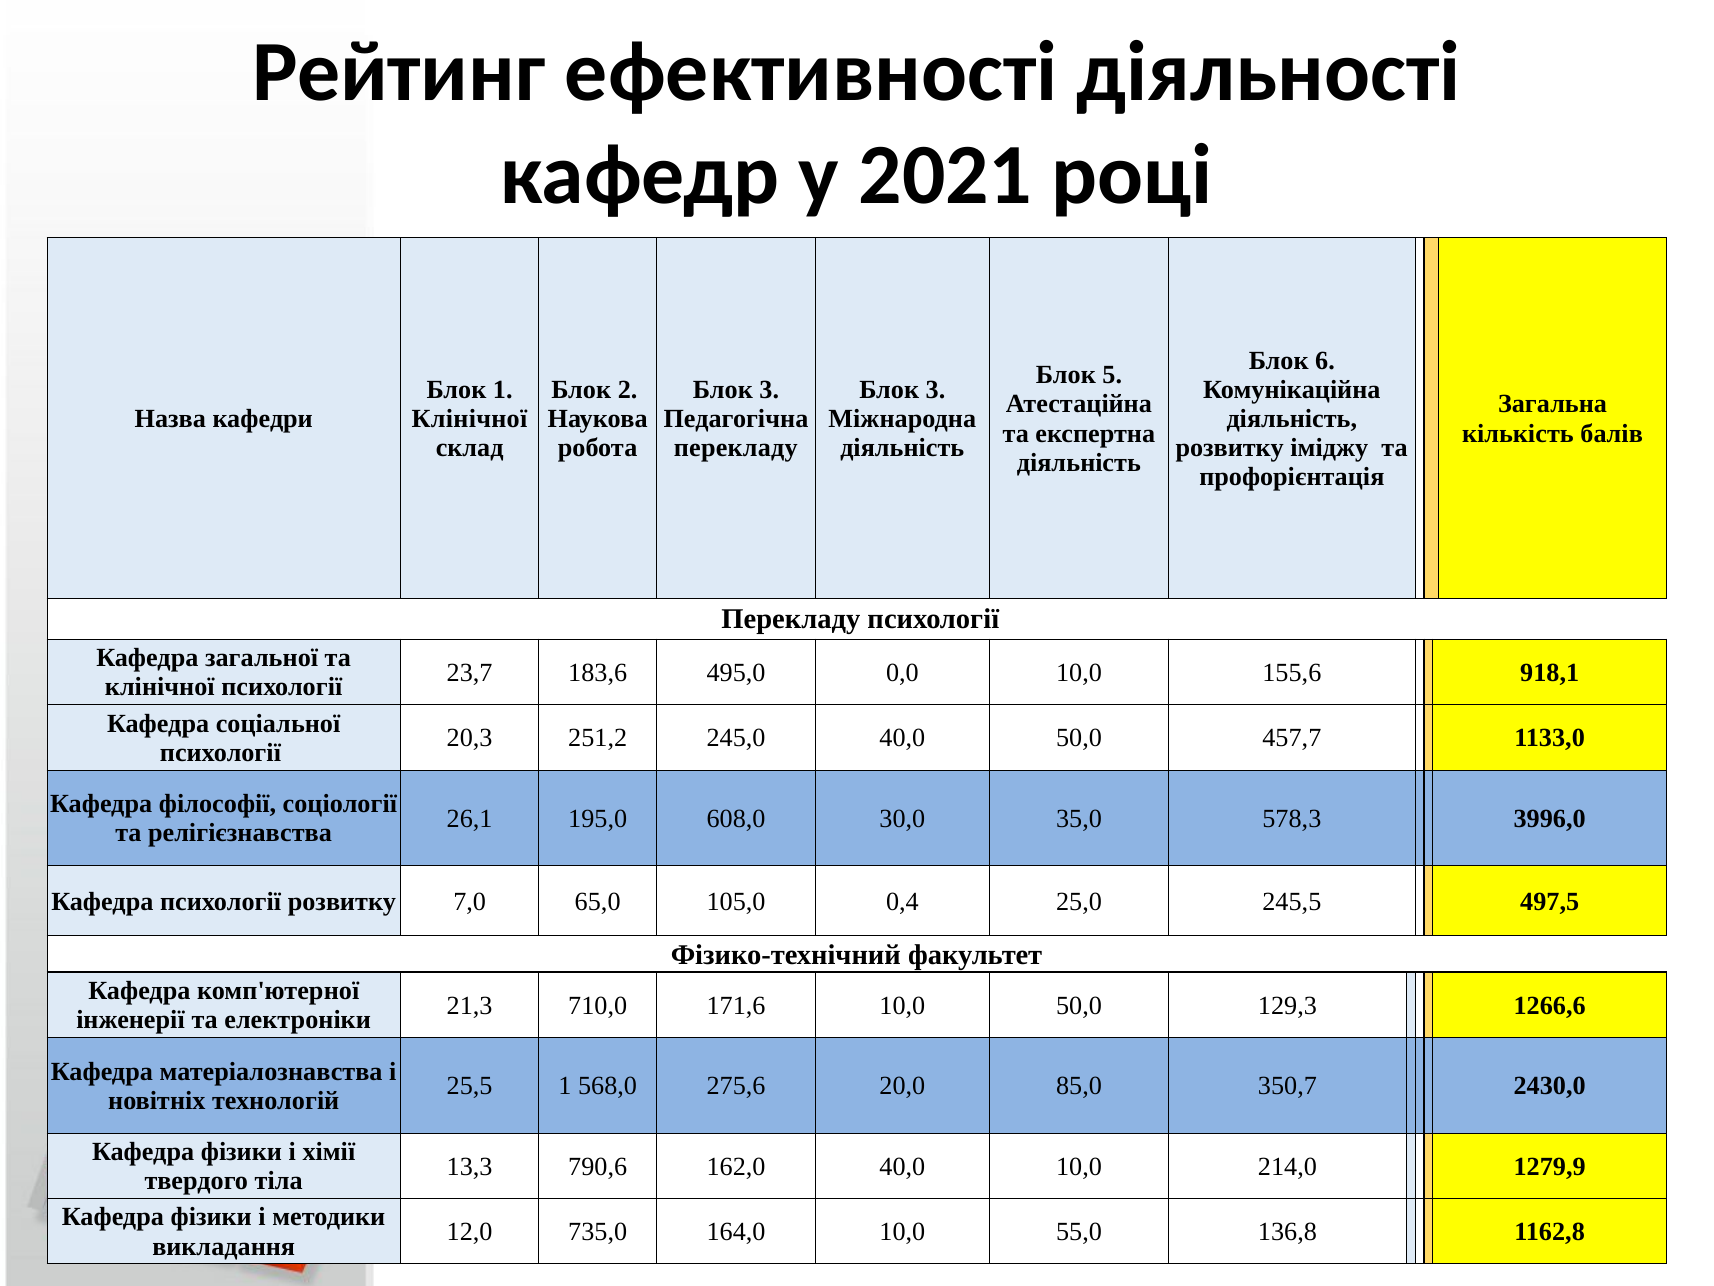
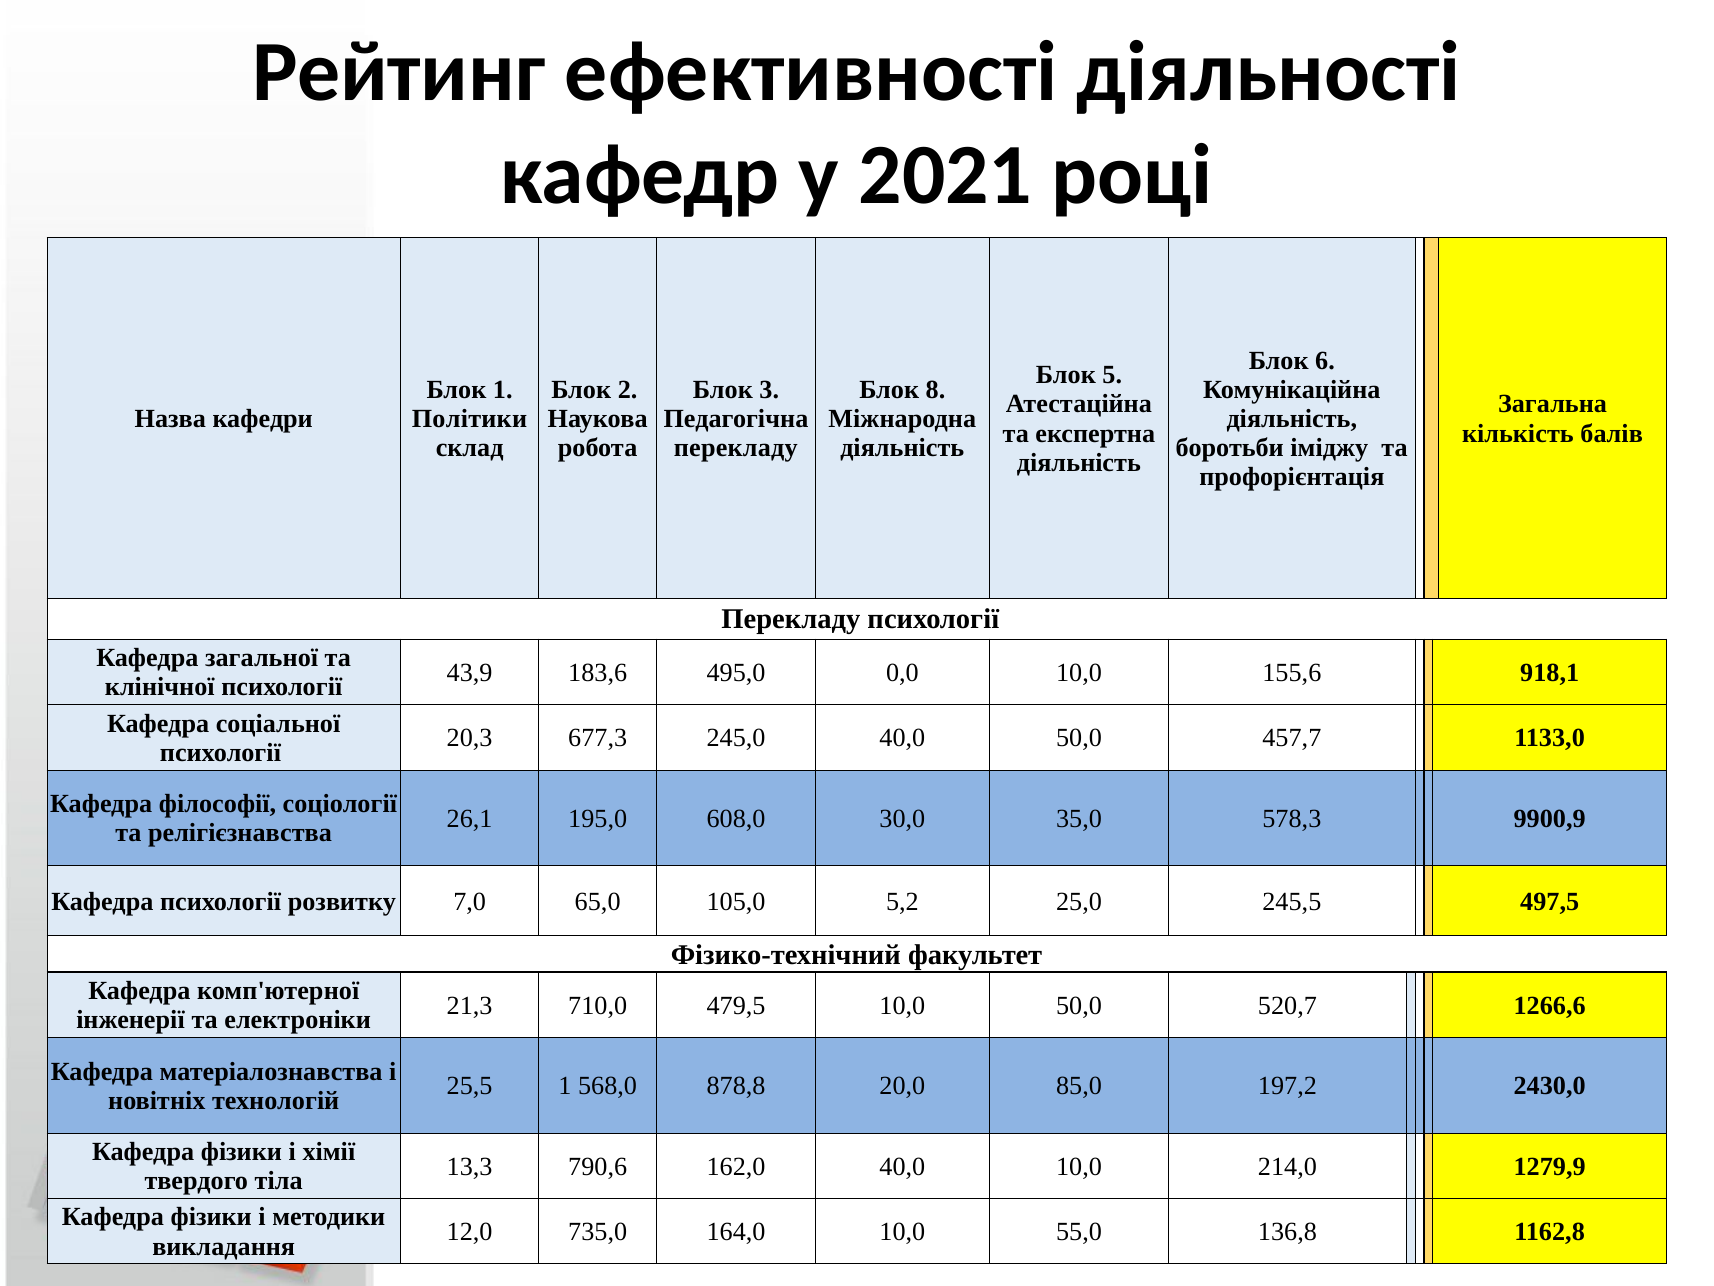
3: 3 -> 8 (936, 390)
Клінічної: Клінічної -> Політики (469, 419)
розвитку: розвитку -> боротьби (1230, 448)
23,7: 23,7 -> 43,9 (470, 672)
251,2: 251,2 -> 677,3 (598, 738)
3996,0: 3996,0 -> 9900,9 (1550, 818)
0,4: 0,4 -> 5,2 (902, 901)
171,6: 171,6 -> 479,5 (736, 1005)
129,3: 129,3 -> 520,7 (1287, 1005)
275,6: 275,6 -> 878,8 (736, 1086)
350,7: 350,7 -> 197,2 (1287, 1086)
